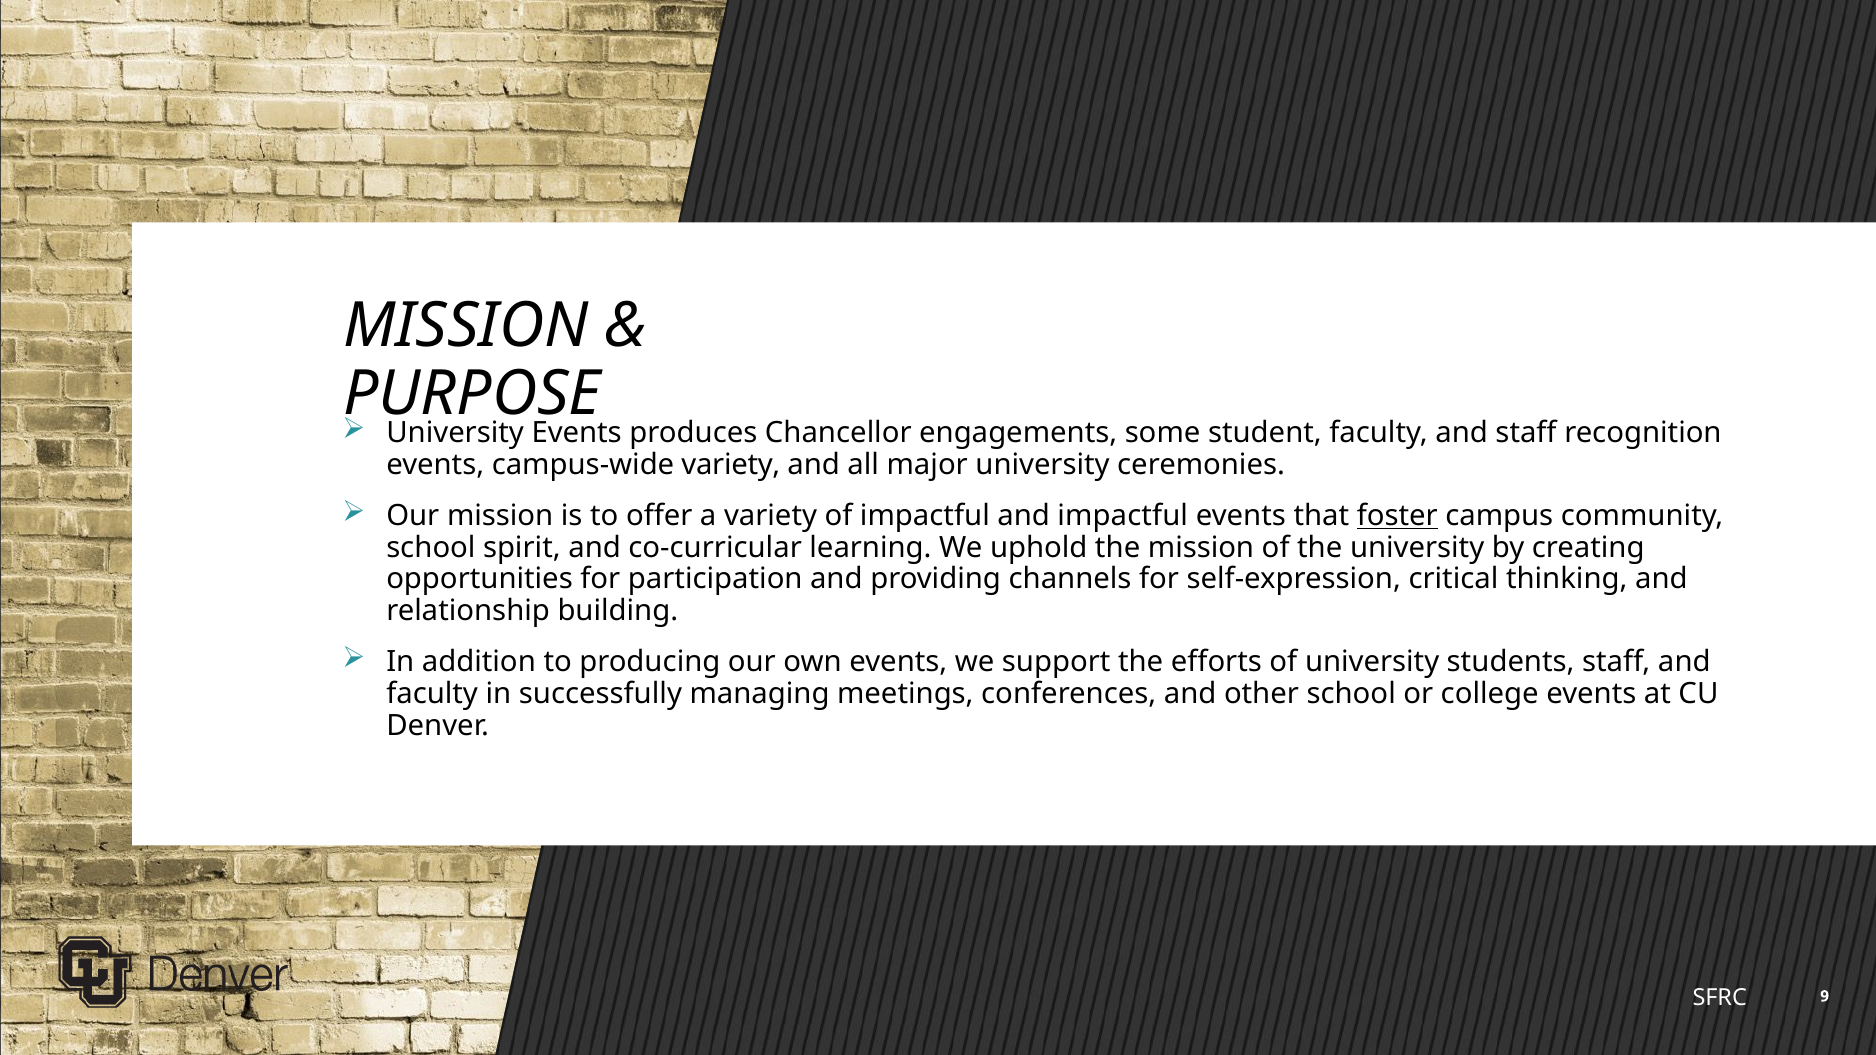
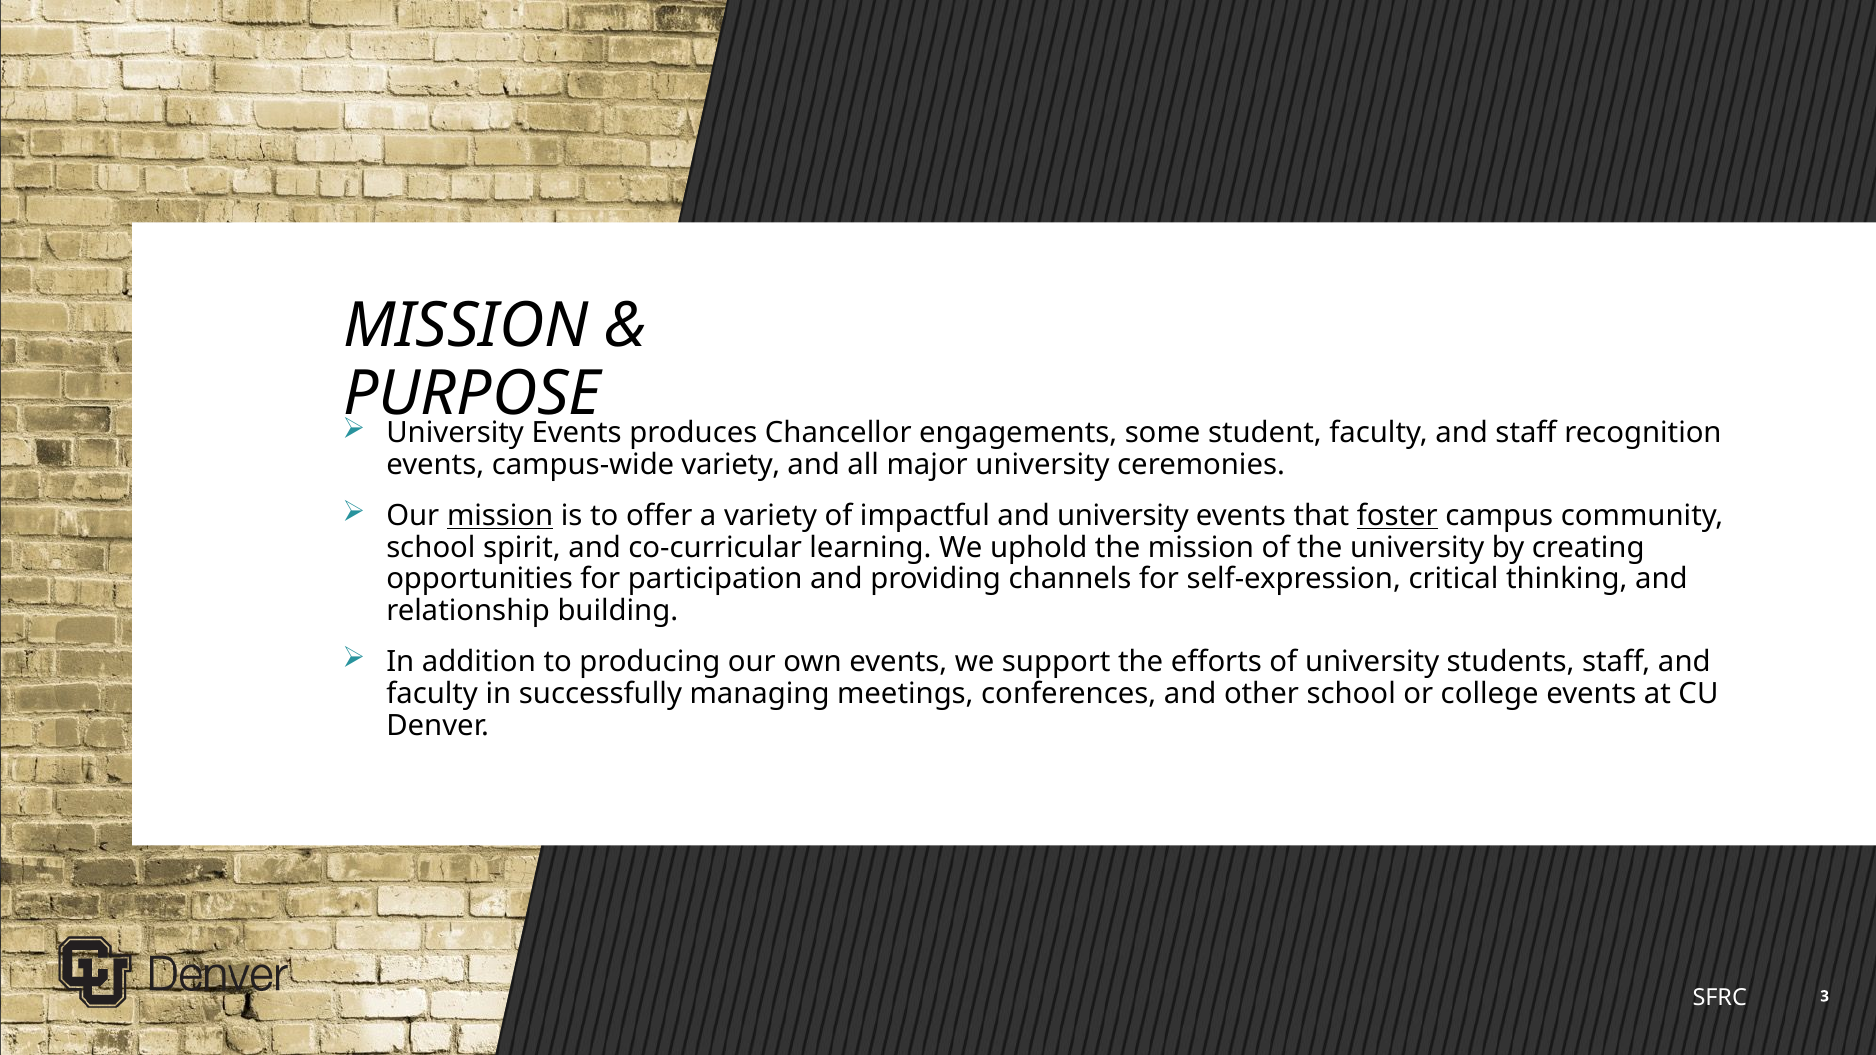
mission underline: none -> present (500, 516)
and impactful: impactful -> university (1123, 516)
9: 9 -> 3 (1825, 997)
